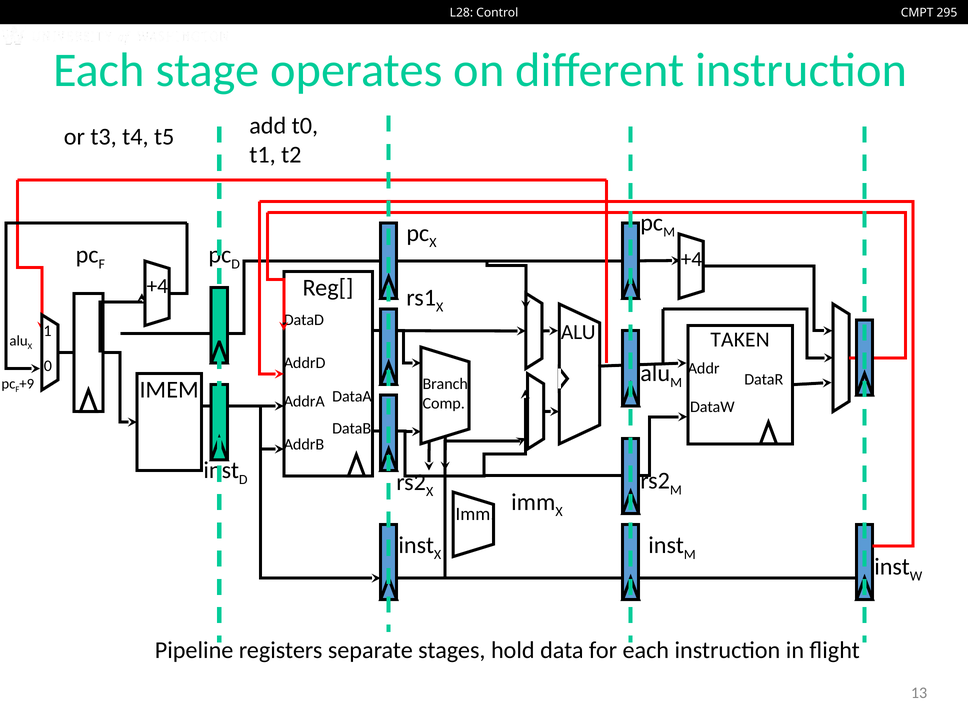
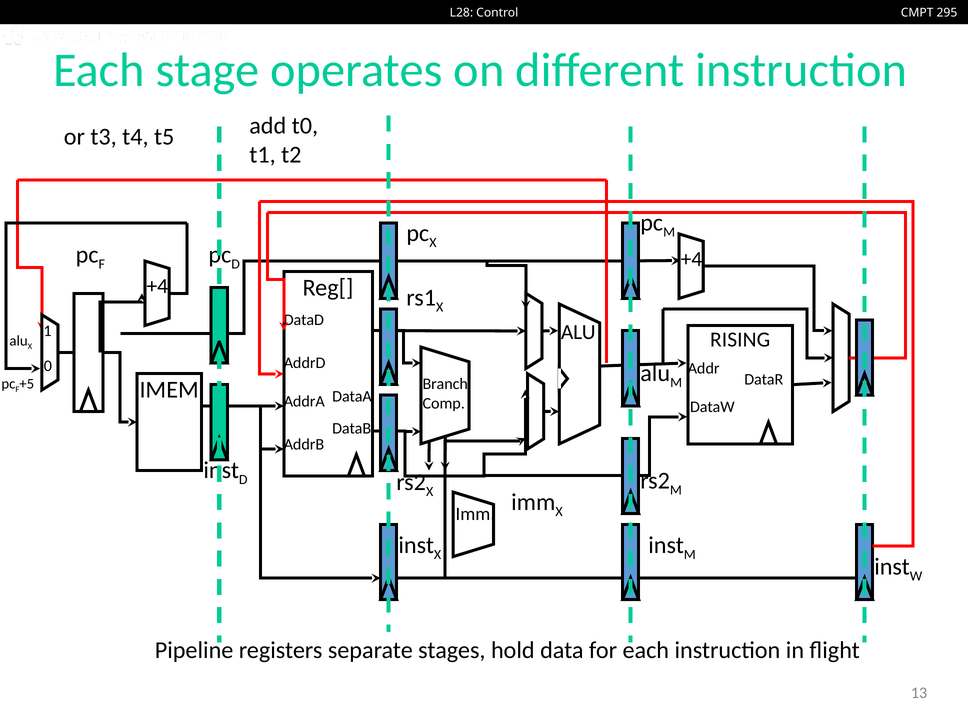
TAKEN: TAKEN -> RISING (740, 340)
+9: +9 -> +5 (27, 384)
